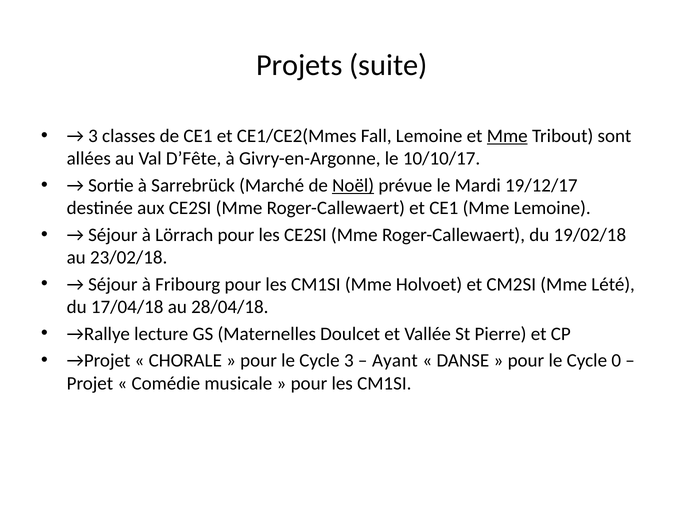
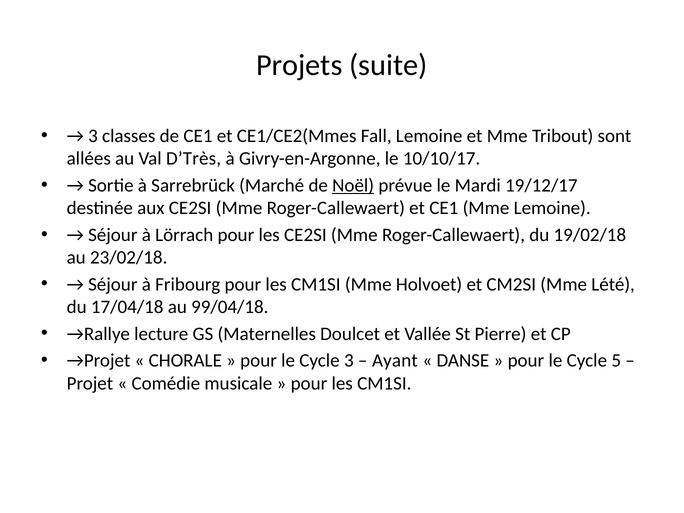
Mme underline: present -> none (507, 136)
D’Fête: D’Fête -> D’Très (194, 159)
28/04/18: 28/04/18 -> 99/04/18 (230, 307)
0: 0 -> 5 (616, 360)
